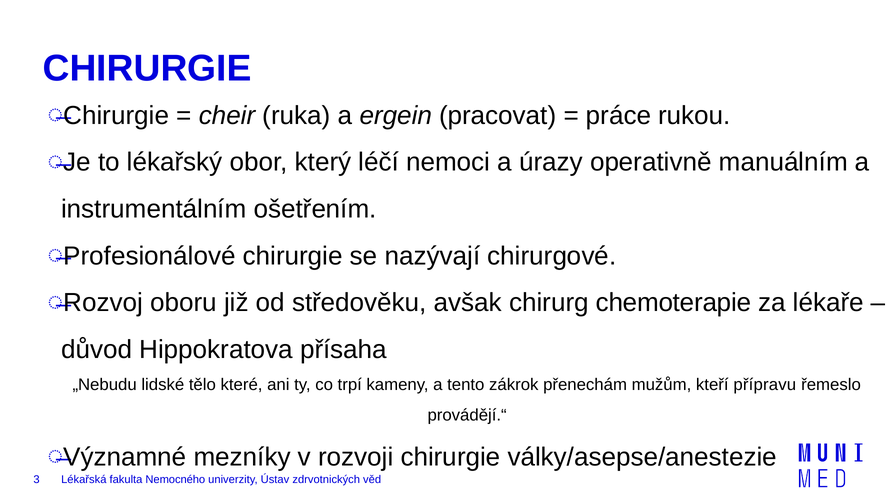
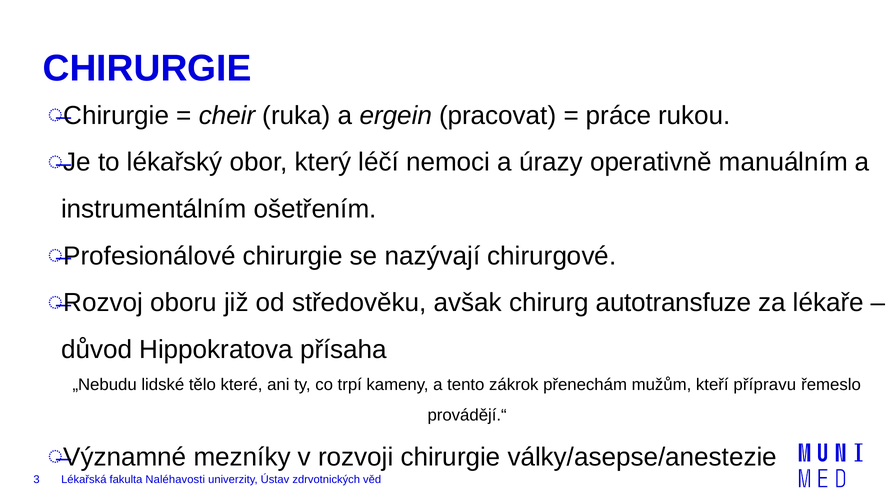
chemoterapie: chemoterapie -> autotransfuze (674, 303)
Nemocného: Nemocného -> Naléhavosti (175, 480)
